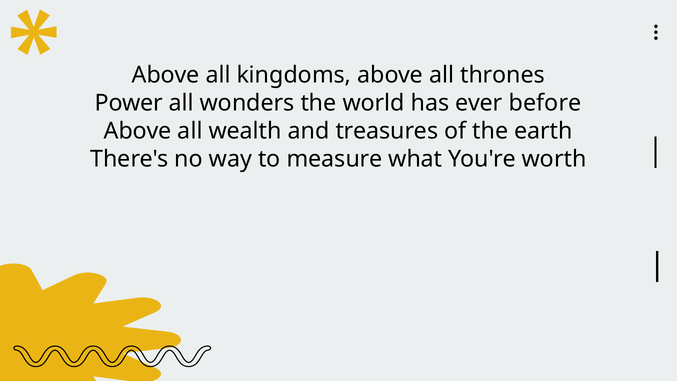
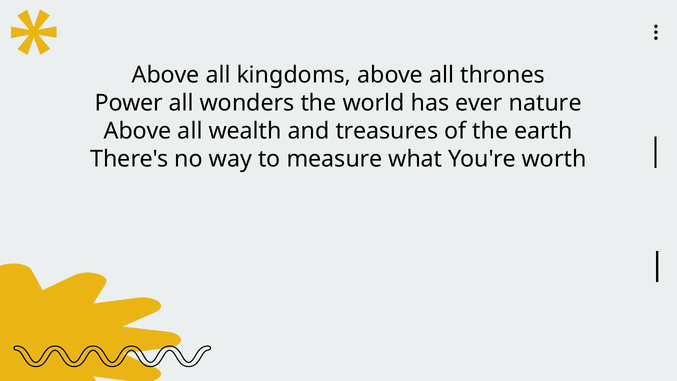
before: before -> nature (545, 103)
